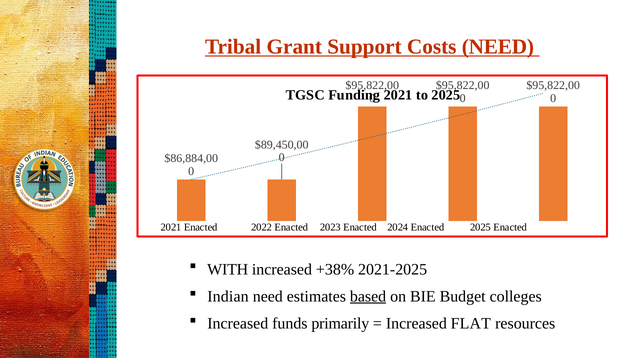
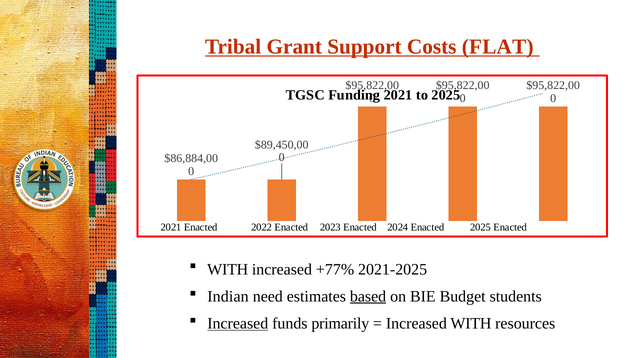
Costs NEED: NEED -> FLAT (498, 47)
+38%: +38% -> +77% (335, 270)
colleges: colleges -> students (516, 297)
Increased underline: none -> present (238, 324)
Increased FLAT: FLAT -> WITH (471, 324)
